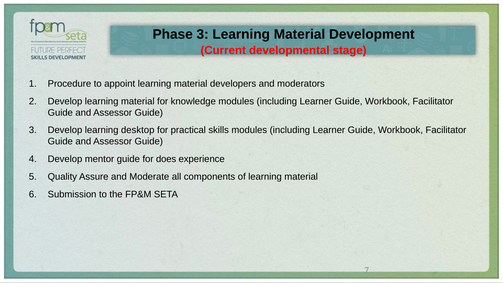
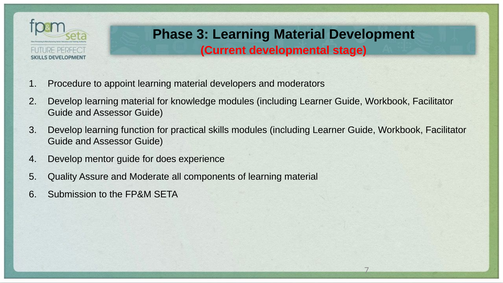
desktop: desktop -> function (138, 130)
